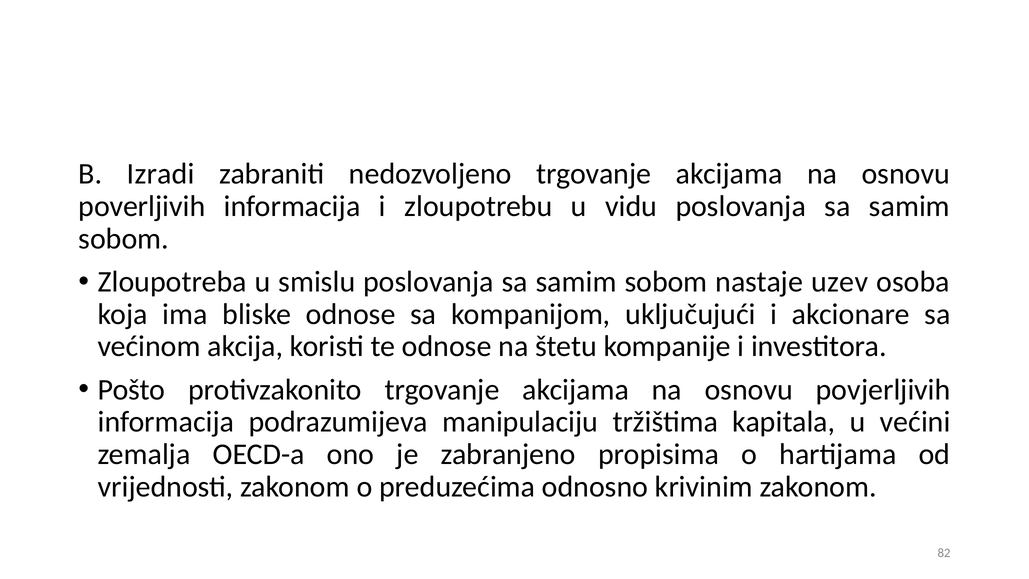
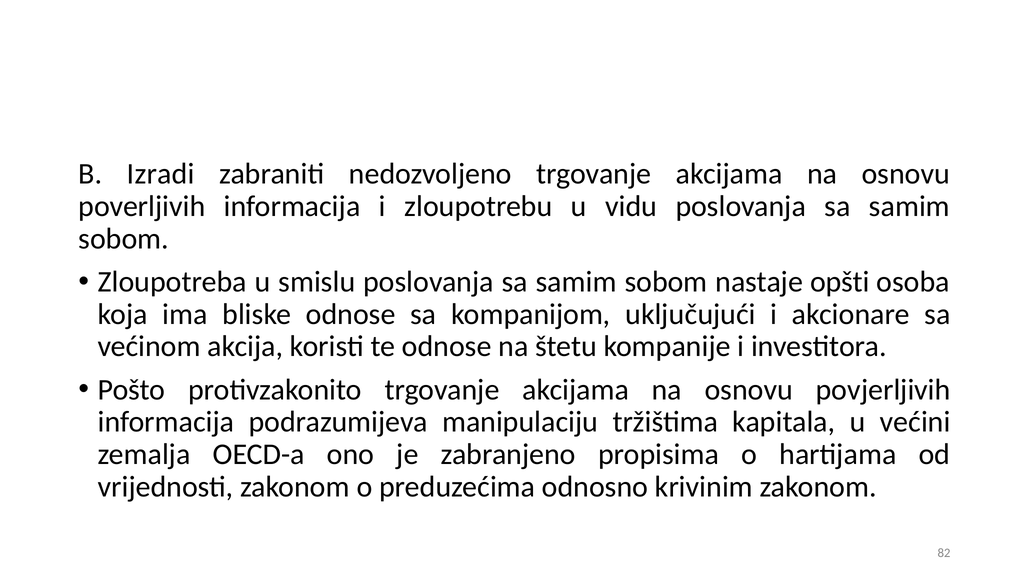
uzev: uzev -> opšti (840, 282)
